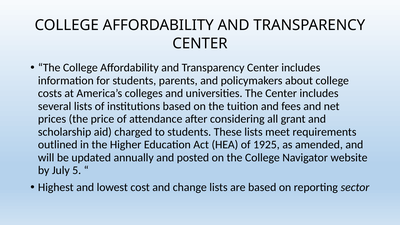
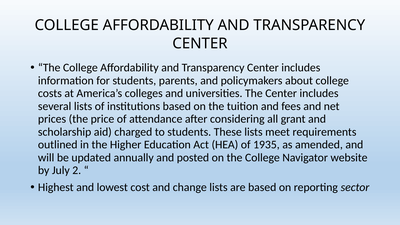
1925: 1925 -> 1935 (266, 145)
5: 5 -> 2 (77, 170)
